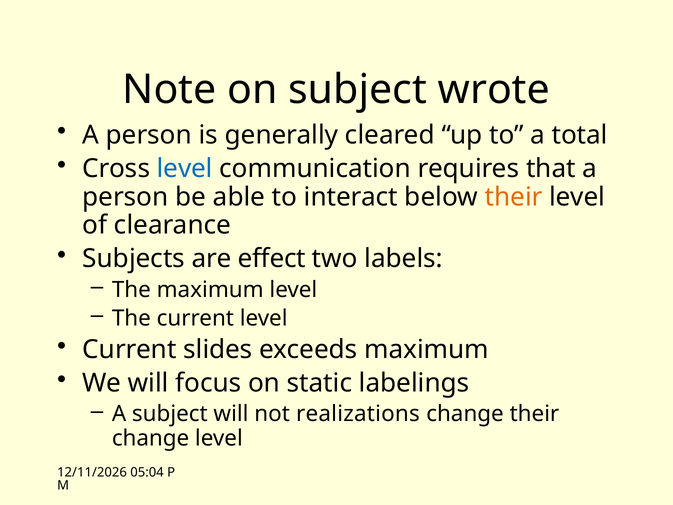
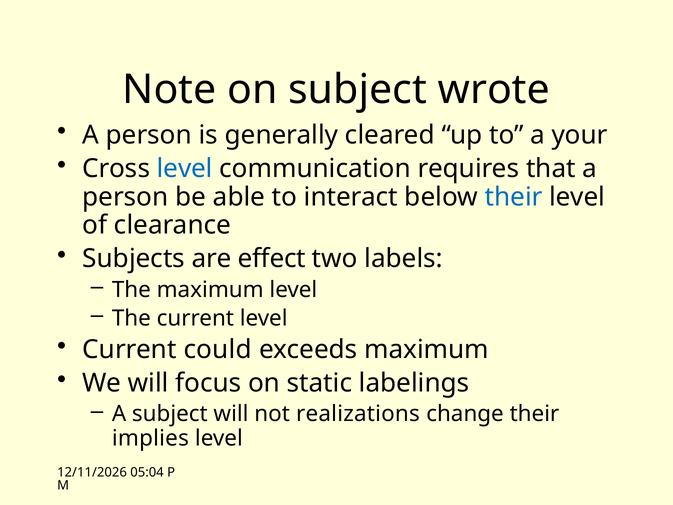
total: total -> your (580, 135)
their colour: orange -> blue (514, 197)
slides: slides -> could (218, 350)
change: change -> implies (150, 438)
